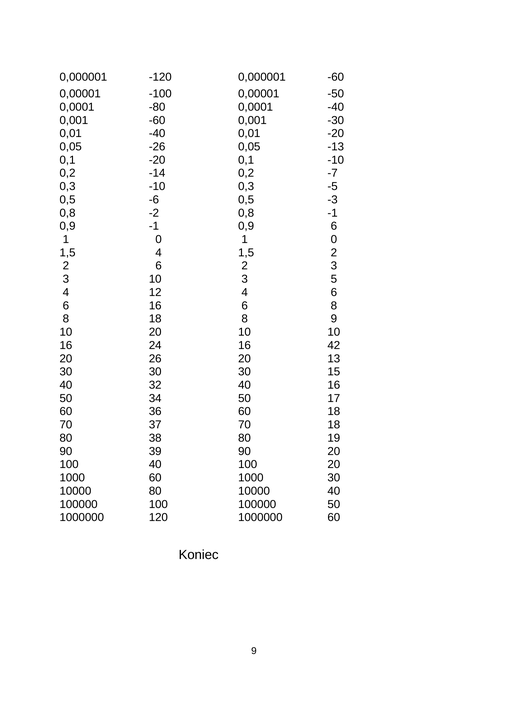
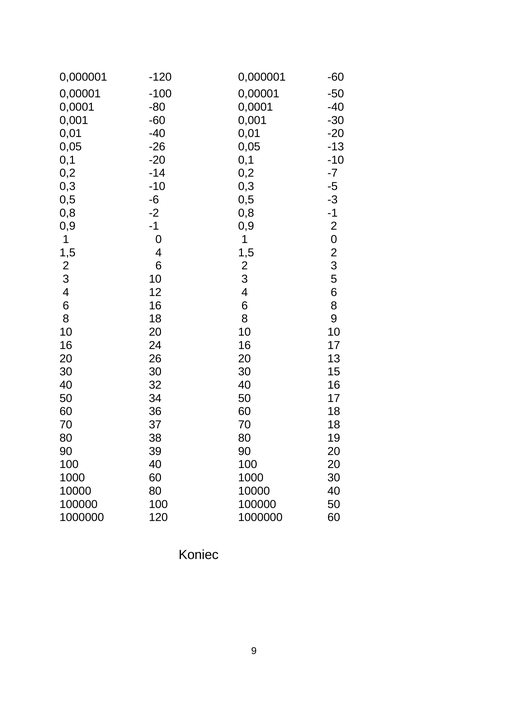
0,9 6: 6 -> 2 (334, 226)
16 42: 42 -> 17 (334, 345)
